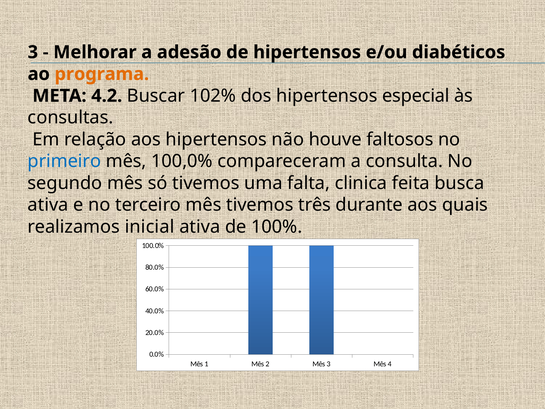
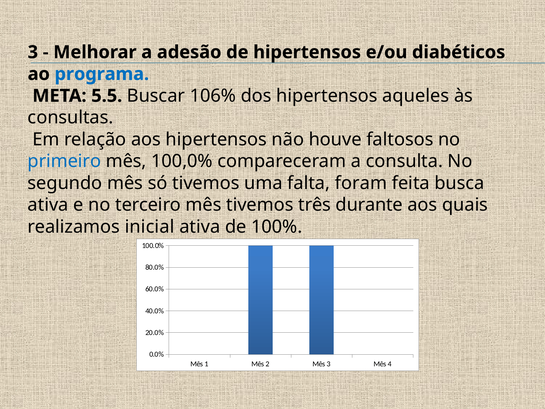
programa colour: orange -> blue (102, 74)
4.2: 4.2 -> 5.5 (107, 96)
102%: 102% -> 106% (213, 96)
especial: especial -> aqueles (416, 96)
clinica: clinica -> foram (361, 183)
